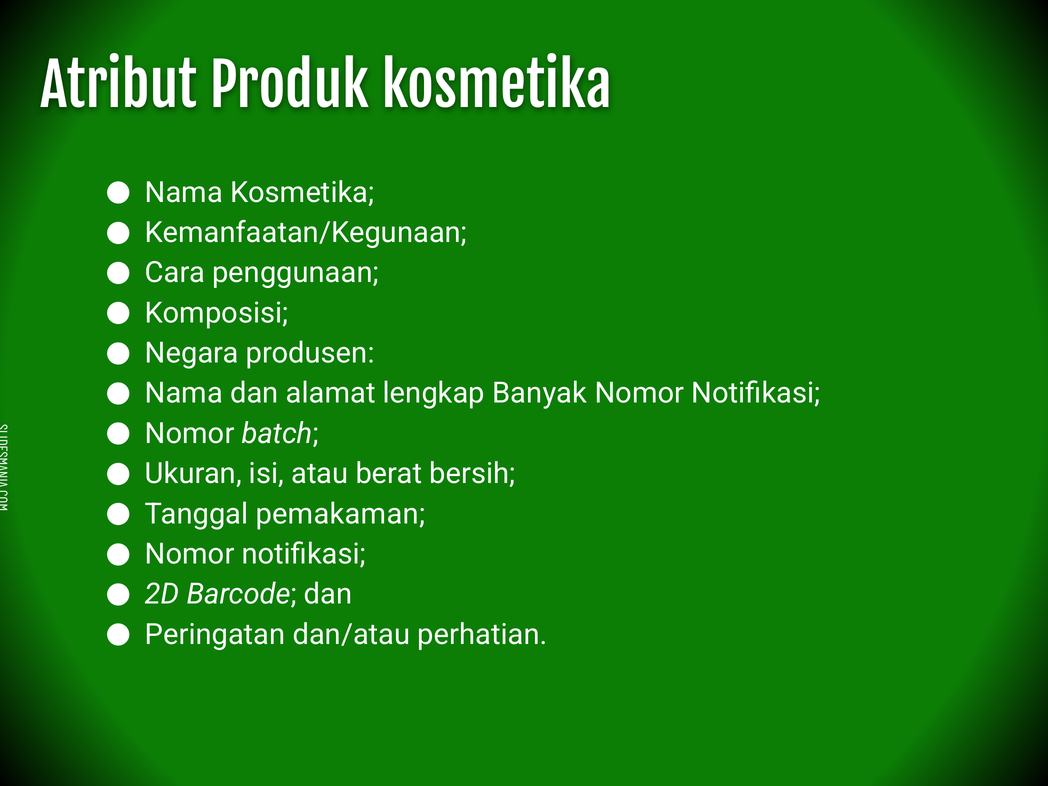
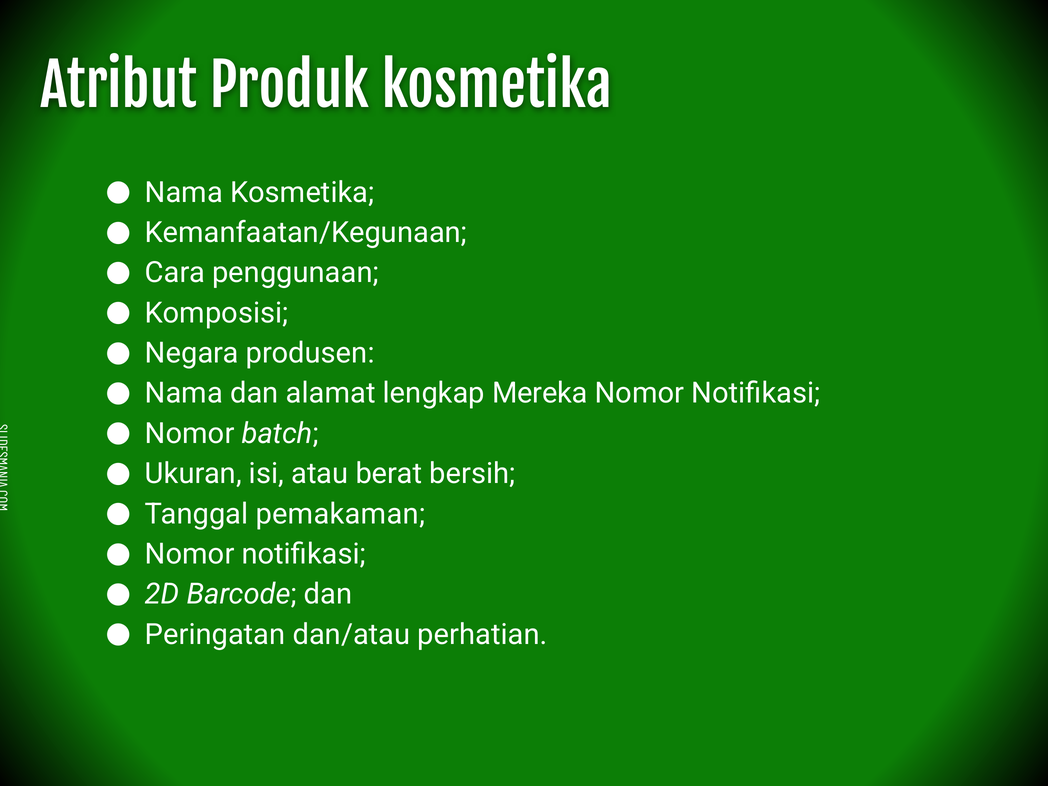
Banyak: Banyak -> Mereka (540, 393)
